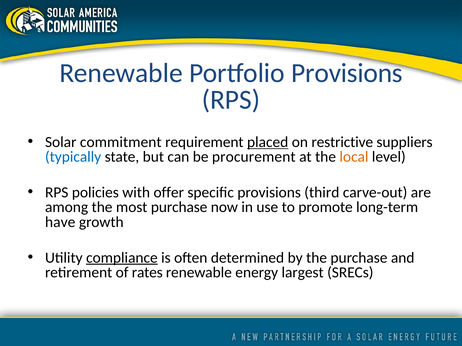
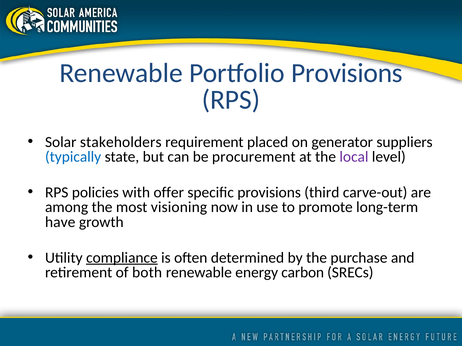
commitment: commitment -> stakeholders (121, 142)
placed underline: present -> none (268, 142)
restrictive: restrictive -> generator (342, 142)
local colour: orange -> purple (354, 157)
most purchase: purchase -> visioning (179, 208)
rates: rates -> both (147, 273)
largest: largest -> carbon (303, 273)
